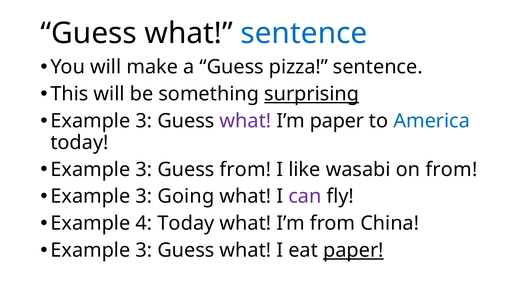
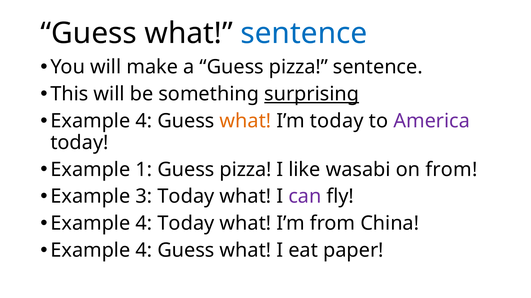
3: 3 -> 4 (144, 121)
what colour: purple -> orange (245, 121)
I’m paper: paper -> today (337, 121)
America colour: blue -> purple (432, 121)
3: 3 -> 1 (144, 170)
from: from -> pizza (246, 170)
3 Going: Going -> Today (186, 197)
3: 3 -> 4 (144, 251)
paper underline: present -> none (353, 251)
